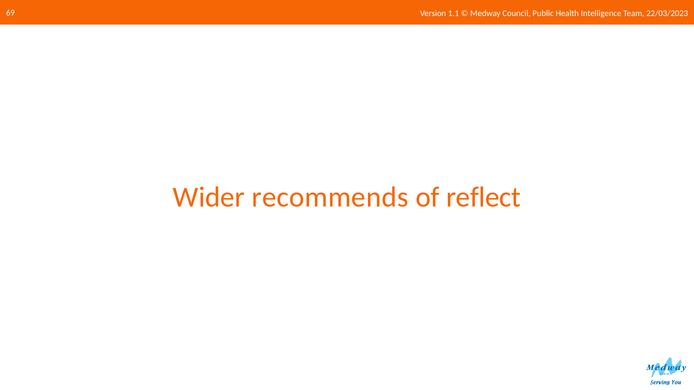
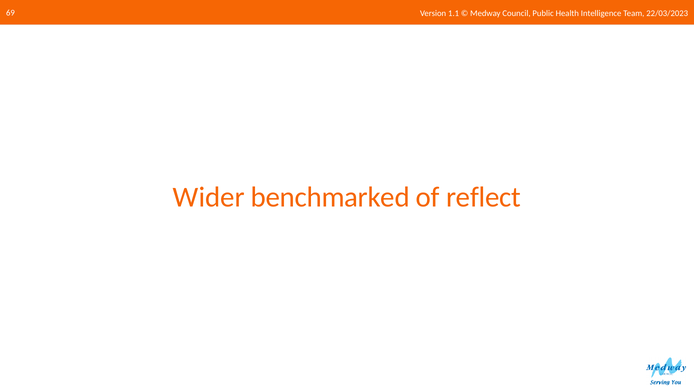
recommends: recommends -> benchmarked (330, 197)
